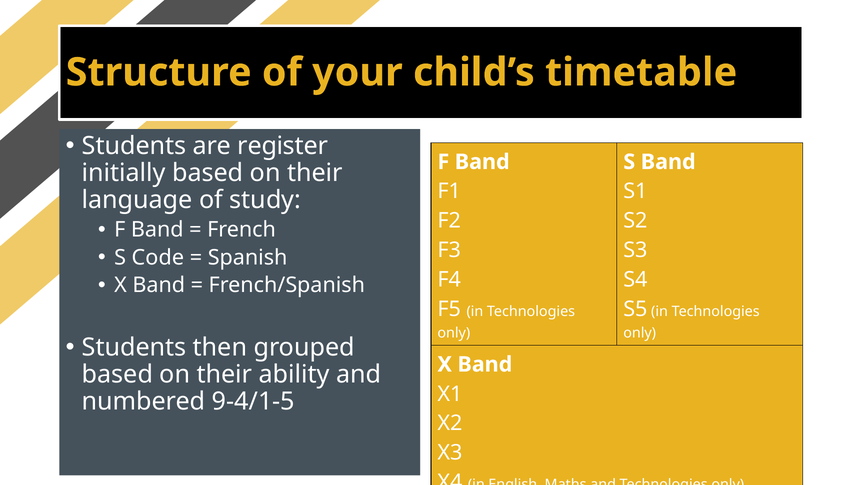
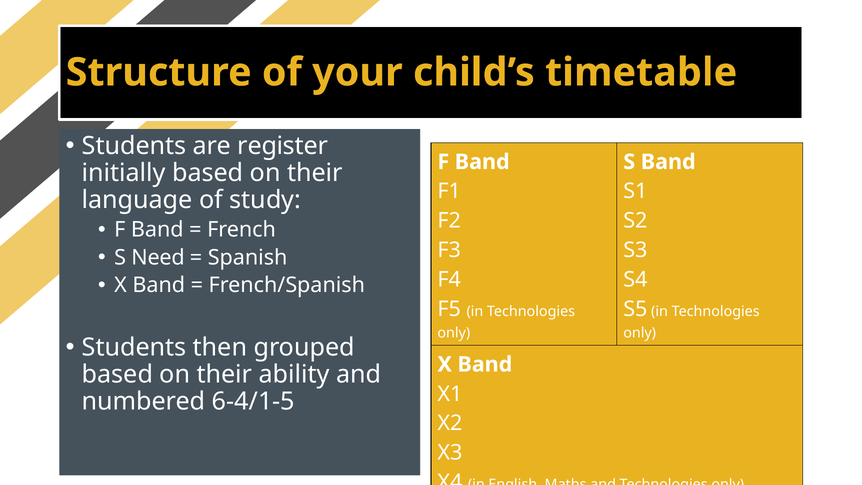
Code: Code -> Need (158, 258)
9-4/1-5: 9-4/1-5 -> 6-4/1-5 (253, 401)
